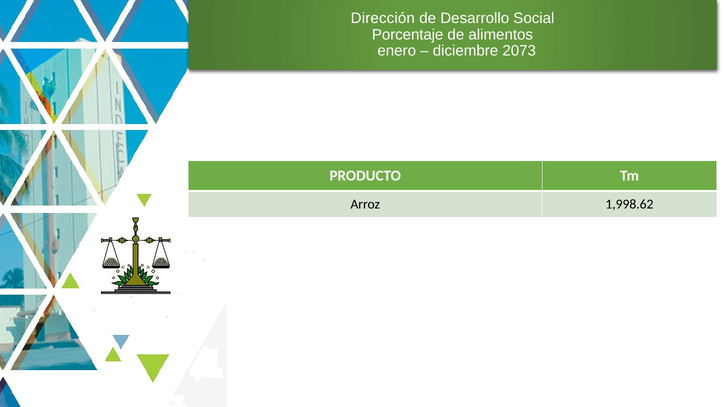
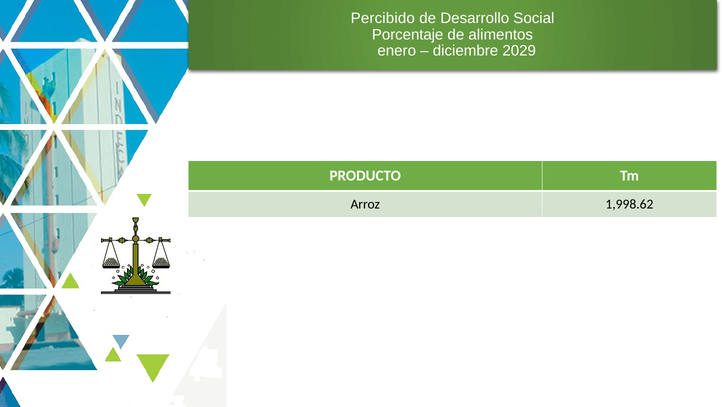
Dirección: Dirección -> Percibido (383, 18)
2073: 2073 -> 2029 (519, 51)
